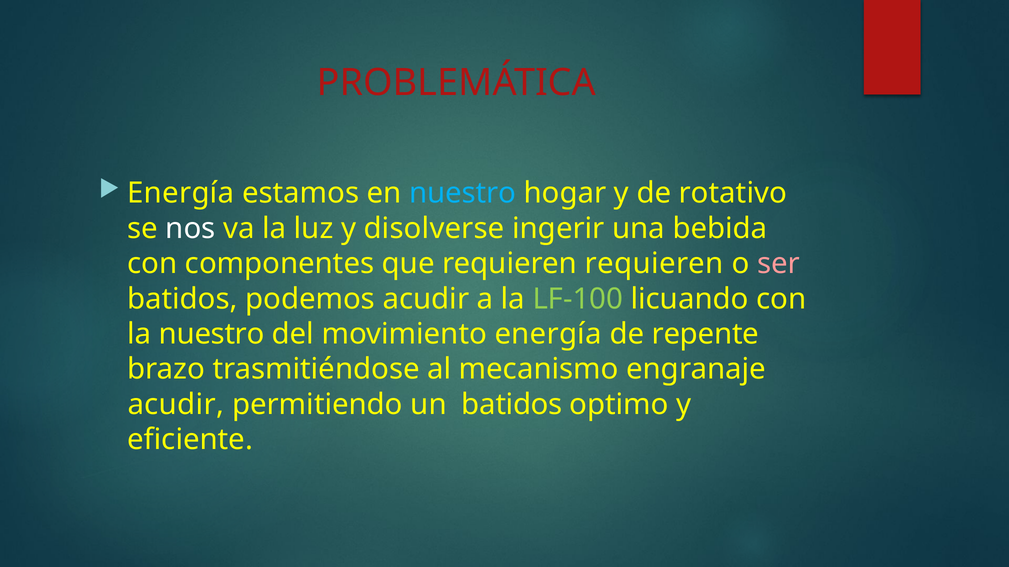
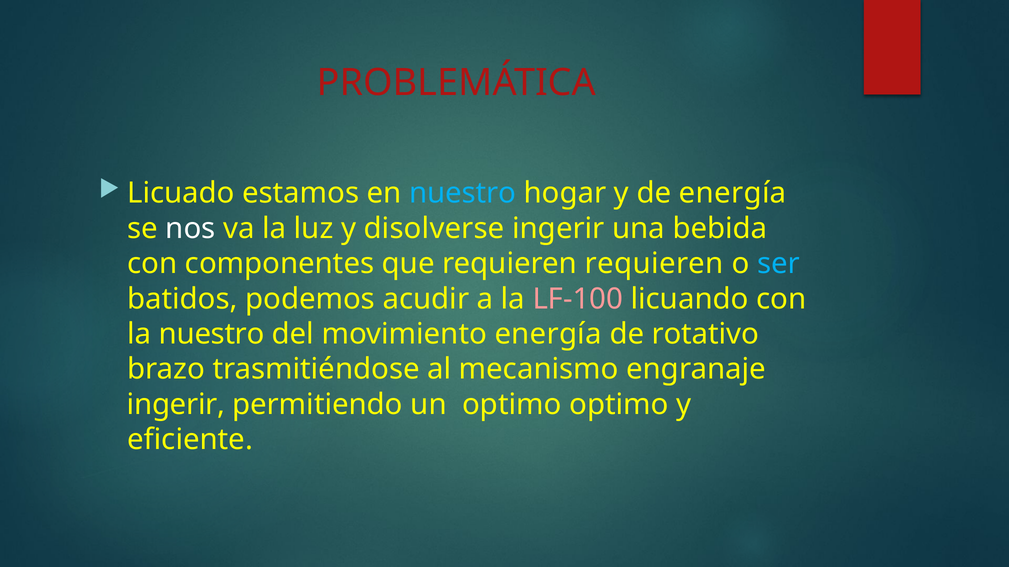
Energía: Energía -> Licuado (181, 193)
de rotativo: rotativo -> energía (733, 193)
ser colour: pink -> light blue (778, 264)
LF-100 colour: light green -> pink (578, 299)
repente: repente -> rotativo (705, 334)
acudir: acudir -> ingerir (176, 405)
un batidos: batidos -> optimo (512, 405)
